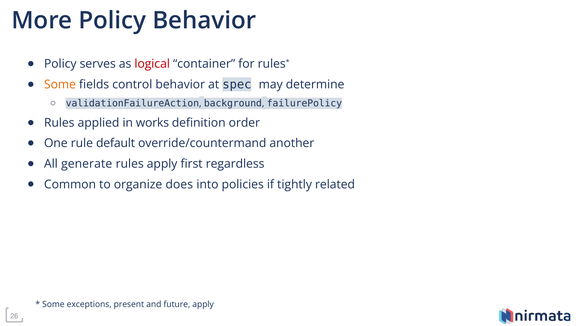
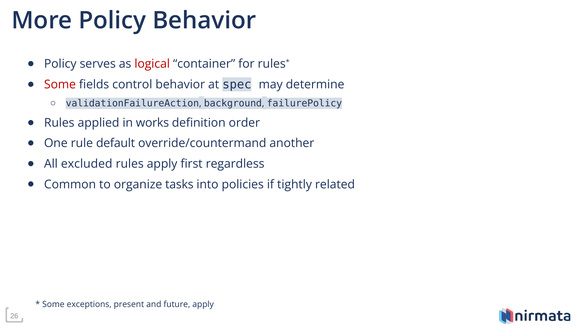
Some colour: orange -> red (60, 84)
generate: generate -> excluded (87, 164)
does: does -> tasks (179, 184)
